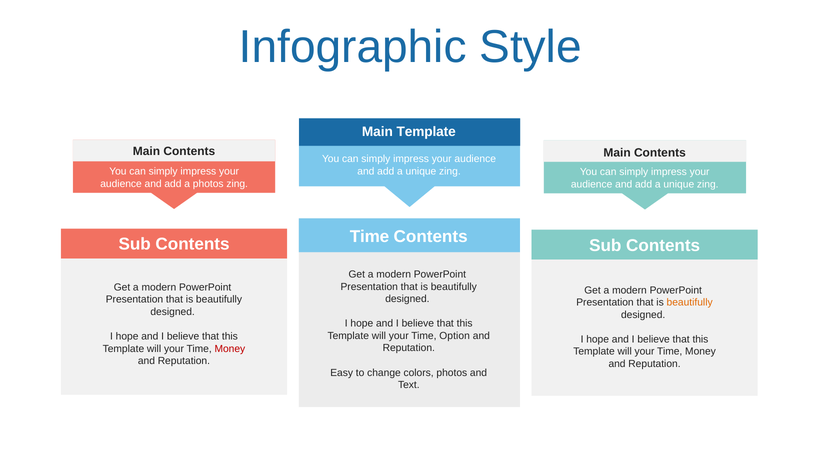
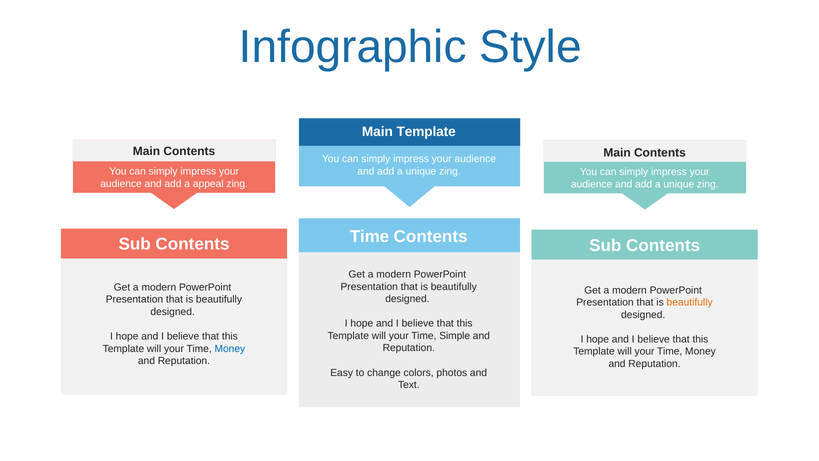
a photos: photos -> appeal (208, 184)
Option: Option -> Simple (455, 336)
Money colour: red -> blue (230, 348)
